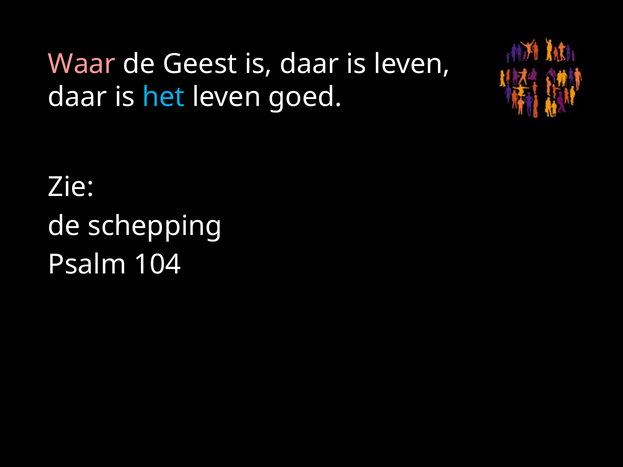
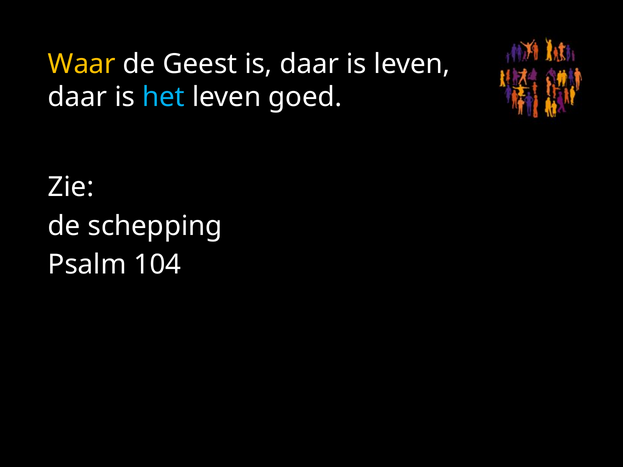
Waar colour: pink -> yellow (82, 64)
